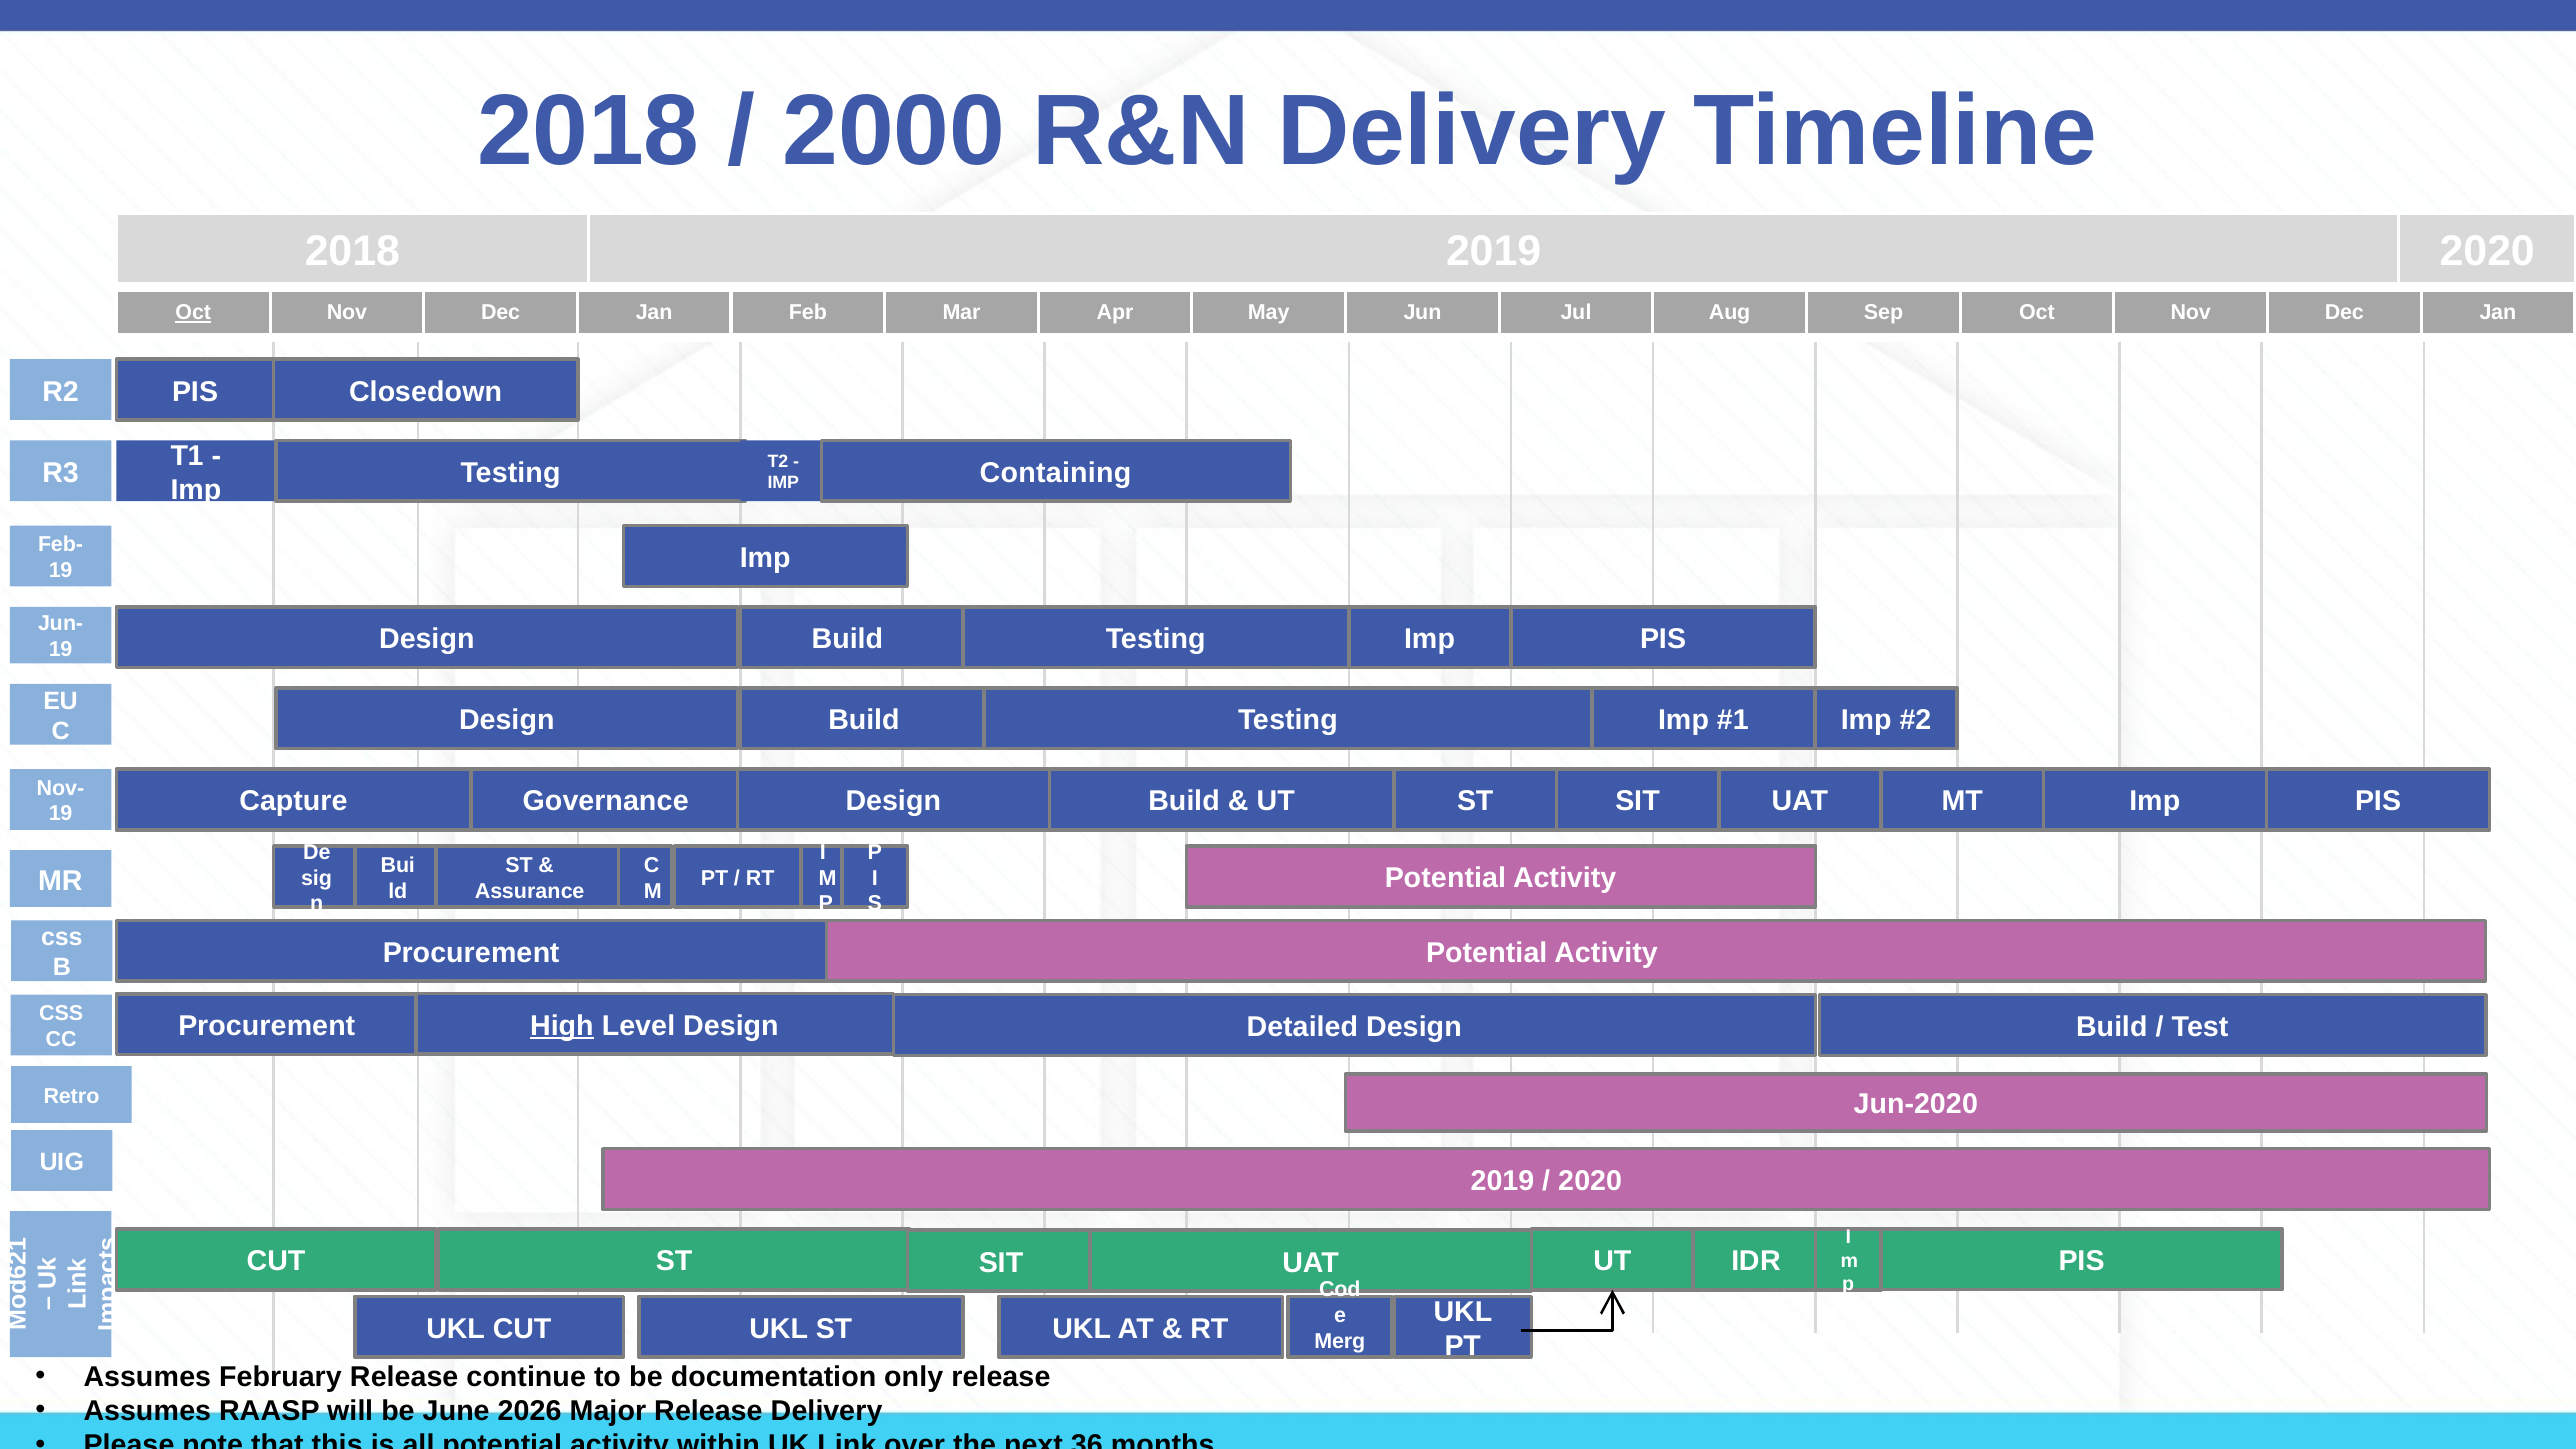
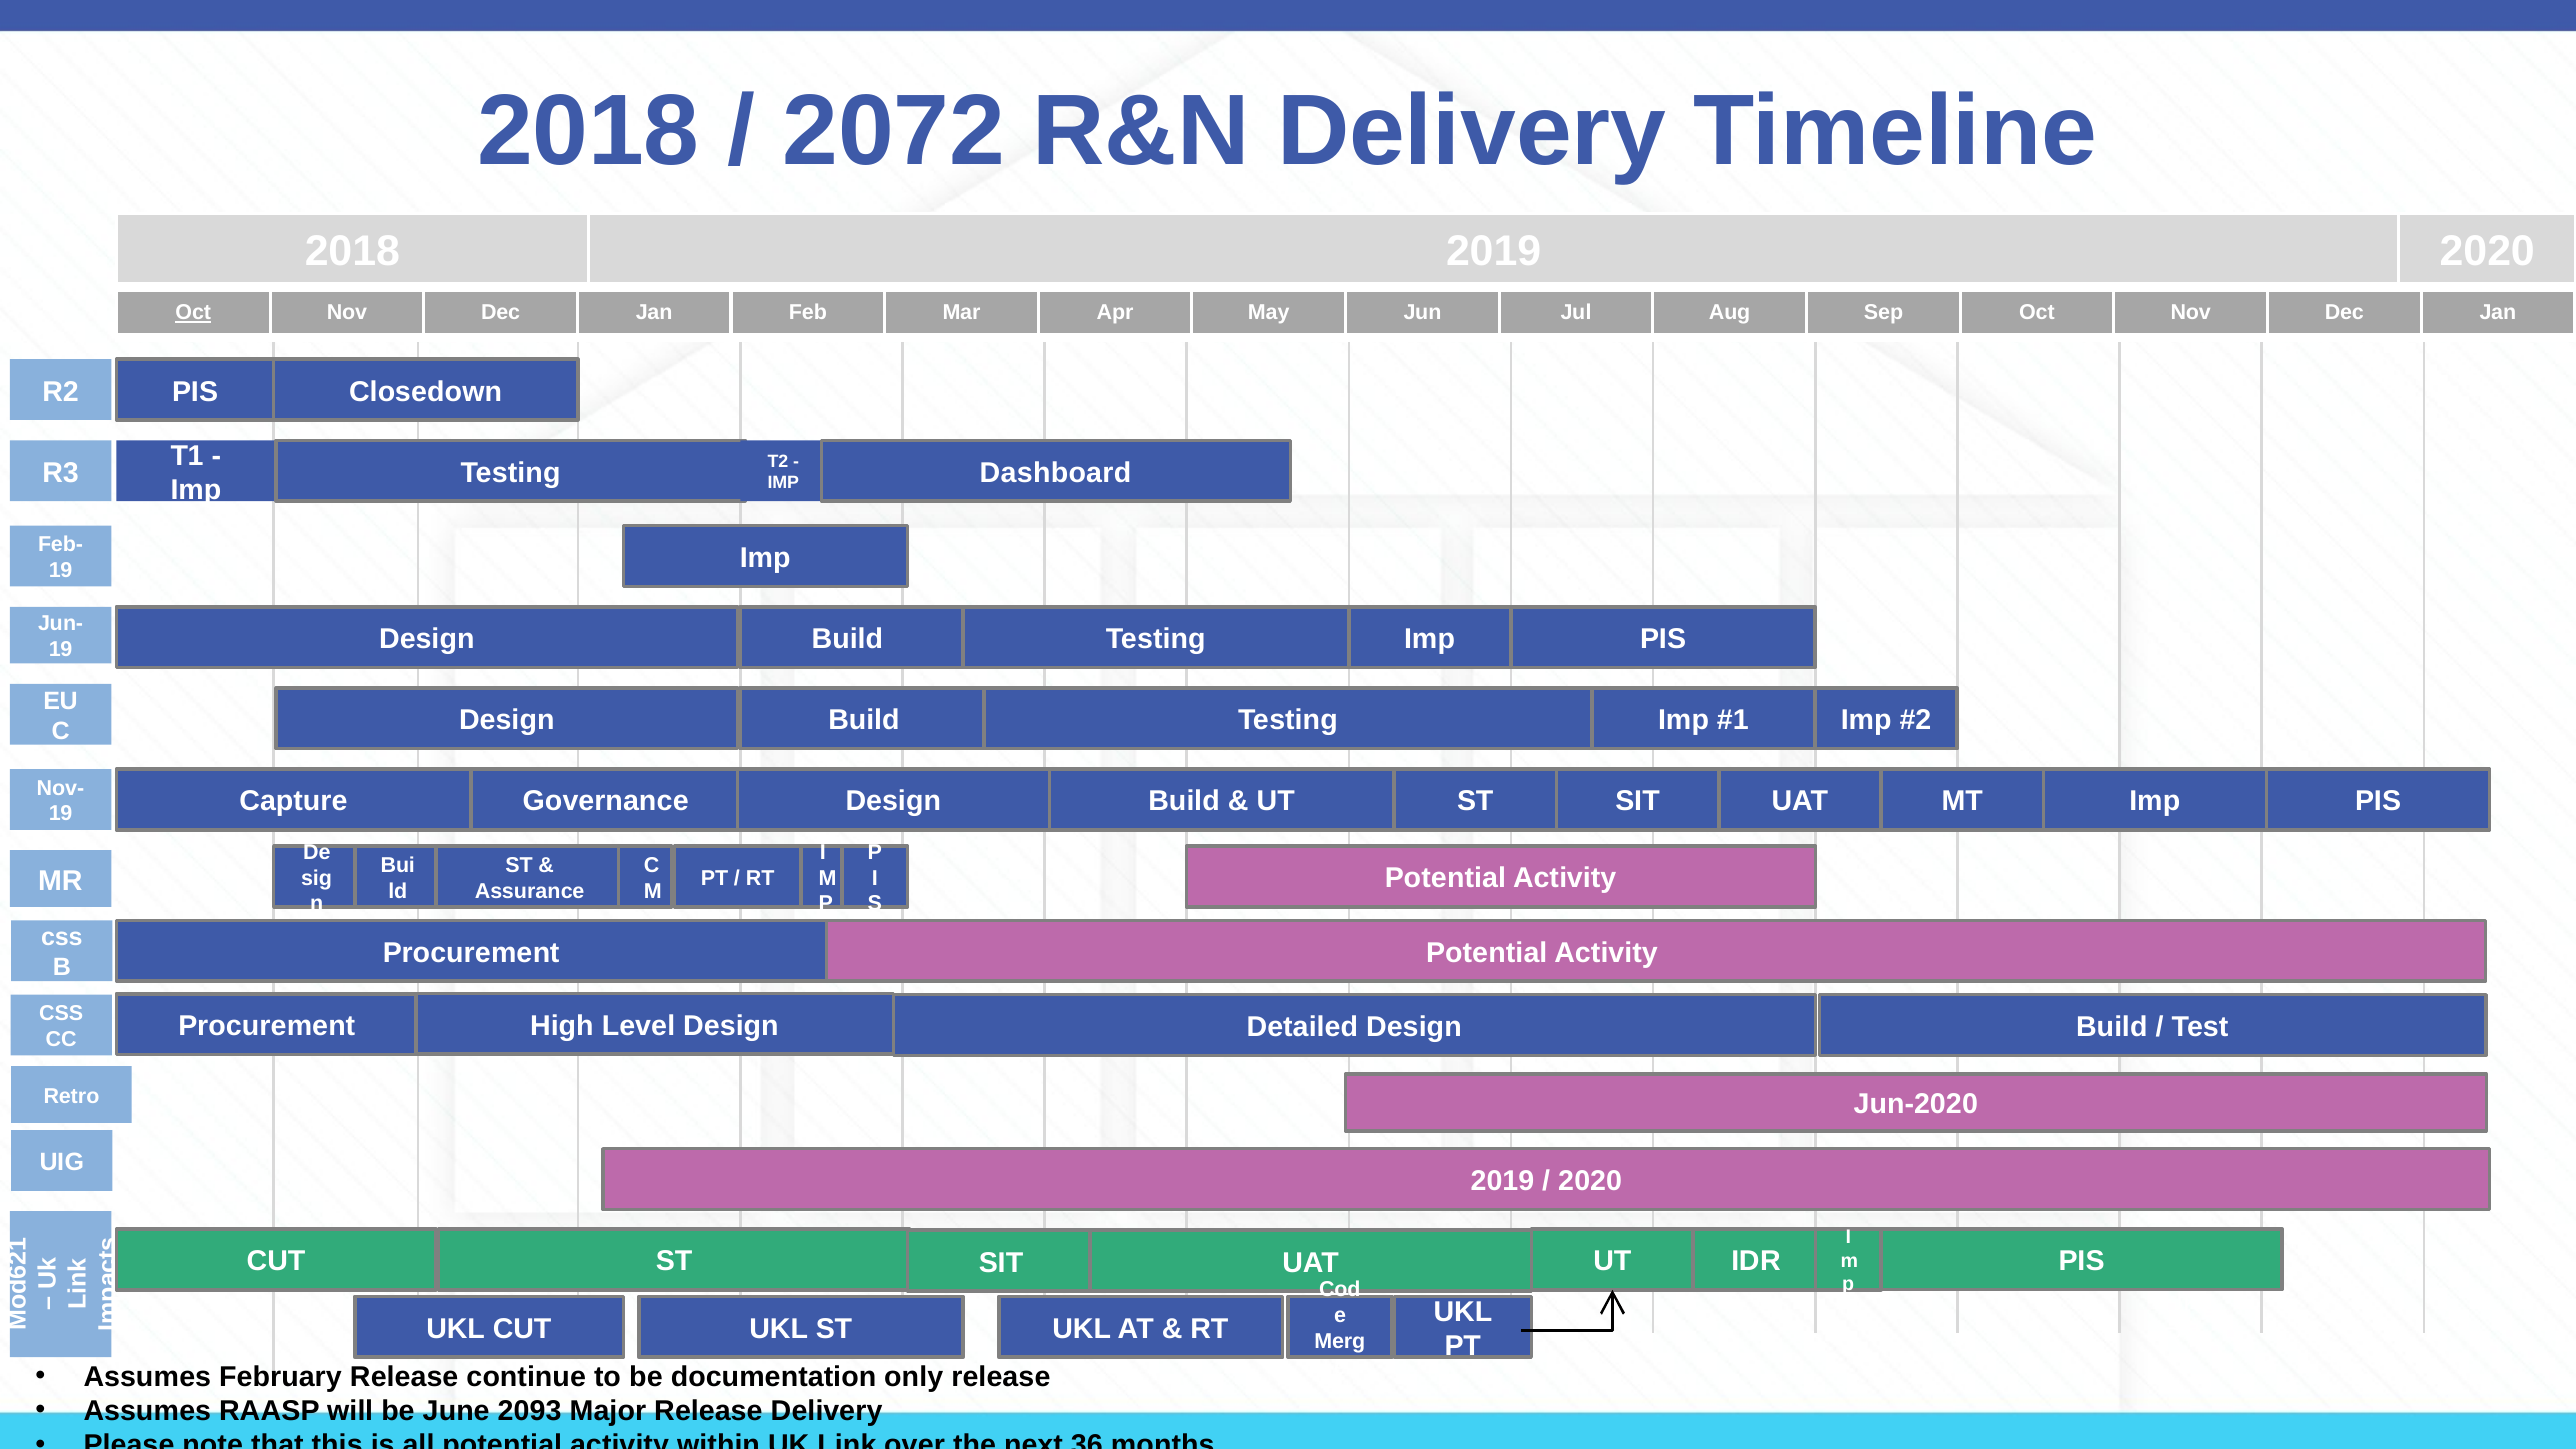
2000: 2000 -> 2072 (894, 132)
Containing: Containing -> Dashboard (1056, 473)
High underline: present -> none (562, 1026)
2026: 2026 -> 2093 (530, 1411)
